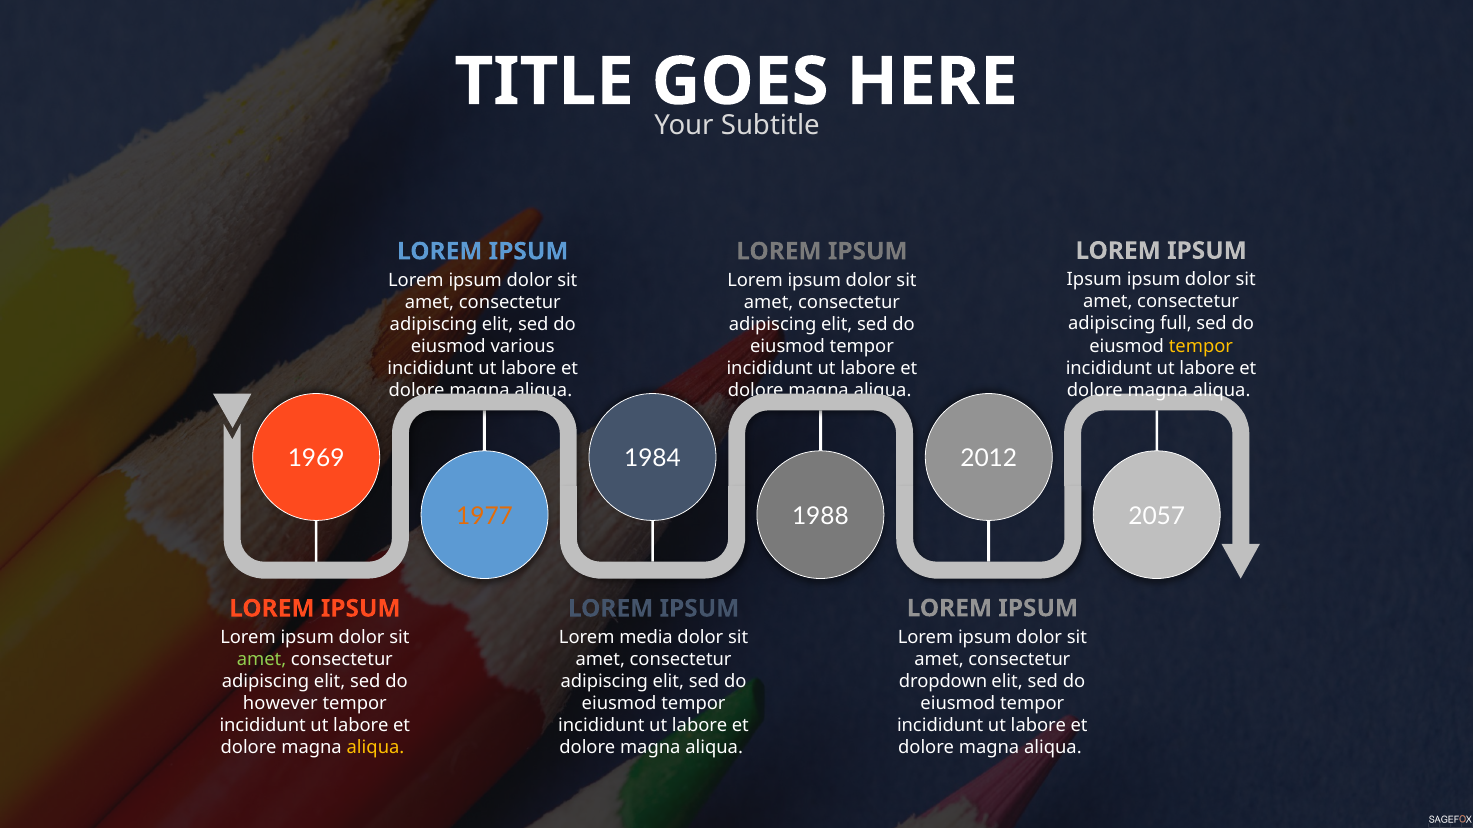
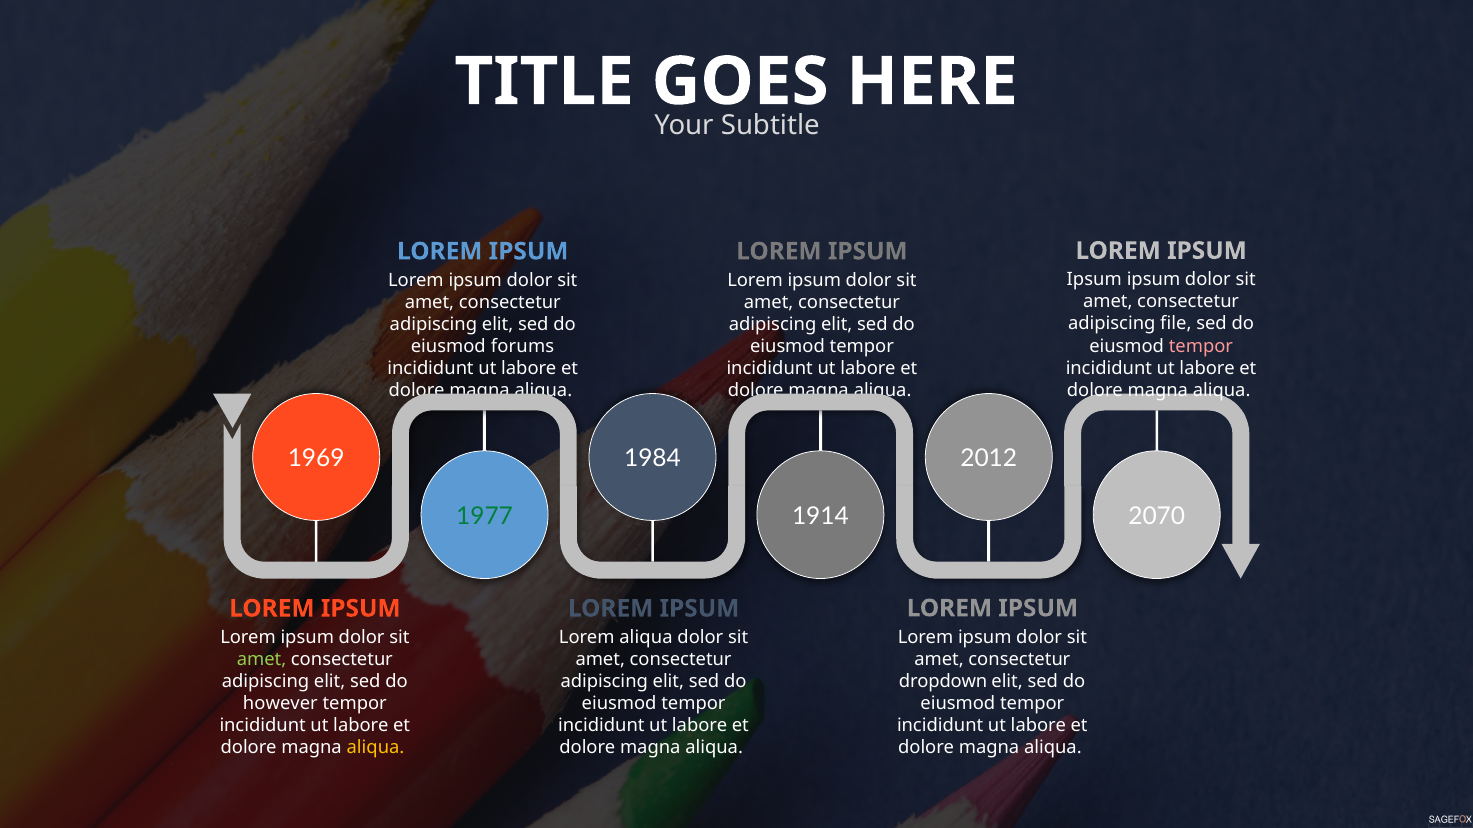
full: full -> file (1176, 324)
tempor colour: yellow -> pink (1201, 346)
various: various -> forums (523, 347)
1977 colour: orange -> green (485, 517)
1988: 1988 -> 1914 (820, 517)
2057: 2057 -> 2070 (1157, 517)
Lorem media: media -> aliqua (646, 638)
